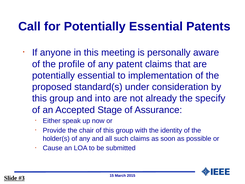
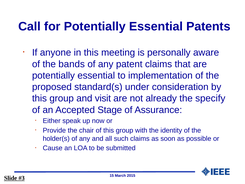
profile: profile -> bands (72, 64)
into: into -> visit (103, 98)
